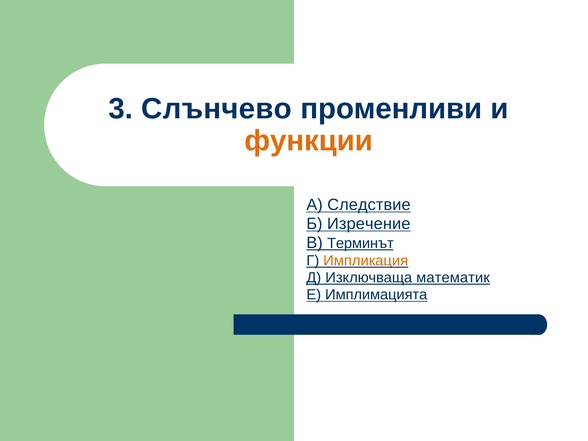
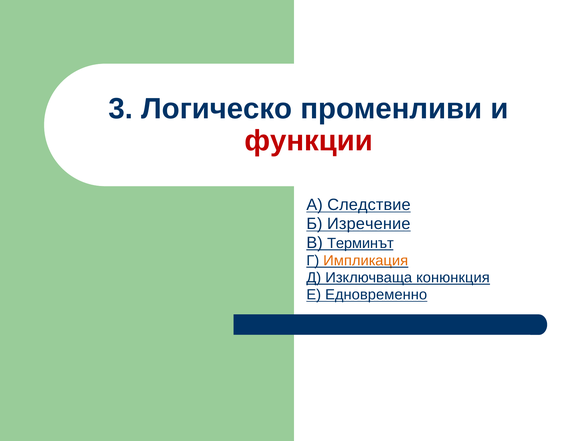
Слънчево: Слънчево -> Логическо (217, 109)
функции colour: orange -> red (309, 141)
математик: математик -> конюнкция (453, 278)
Имплимацията: Имплимацията -> Едновременно (376, 295)
